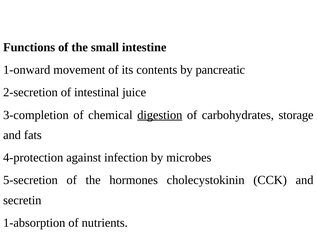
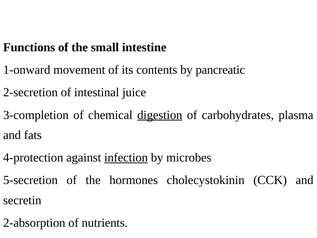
storage: storage -> plasma (296, 115)
infection underline: none -> present (126, 157)
1-absorption: 1-absorption -> 2-absorption (34, 223)
